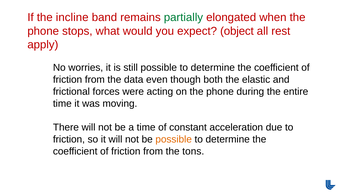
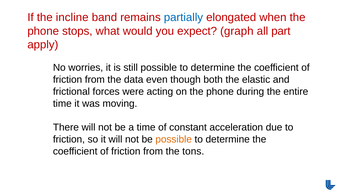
partially colour: green -> blue (183, 17)
object: object -> graph (237, 31)
rest: rest -> part (281, 31)
